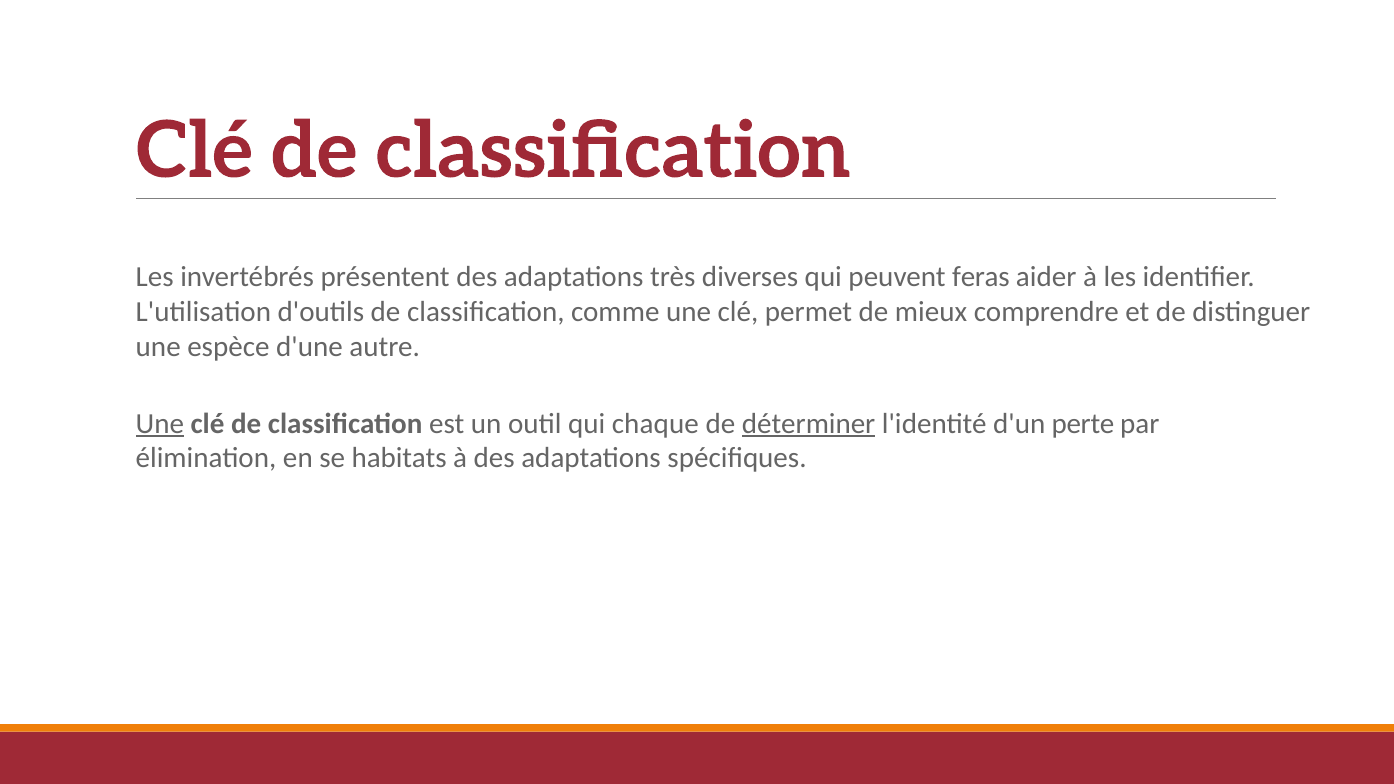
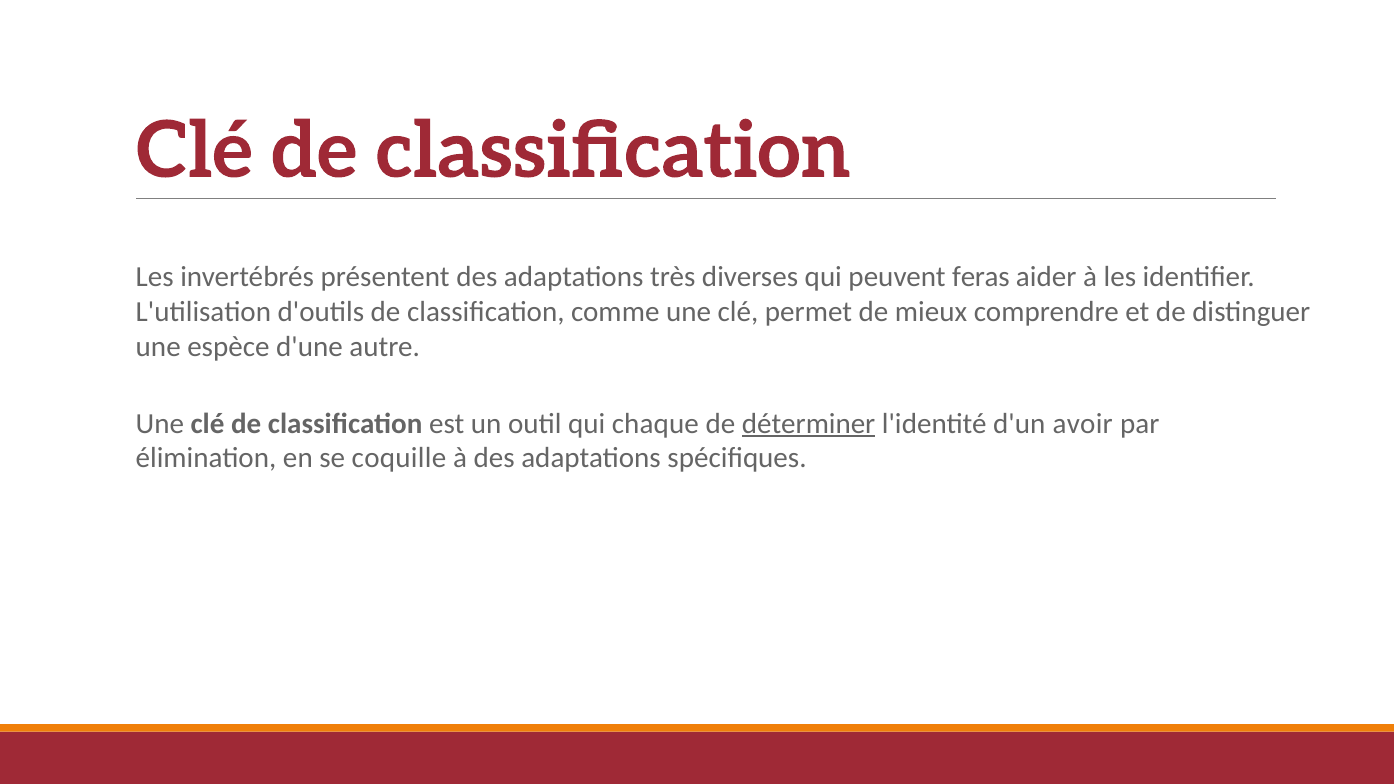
Une underline: present -> none (160, 424)
perte: perte -> avoir (1083, 424)
habitats: habitats -> coquille (399, 458)
